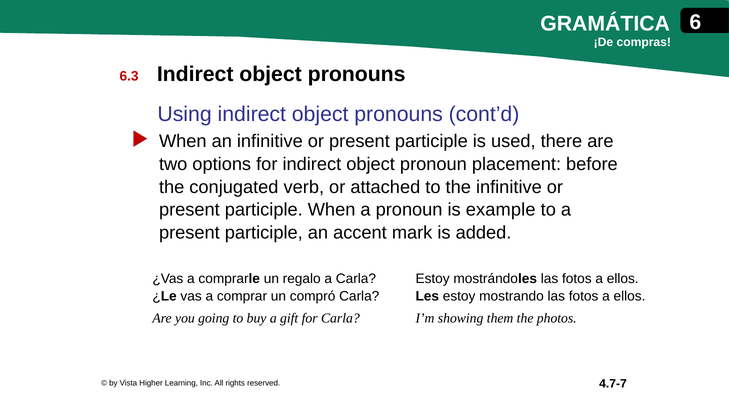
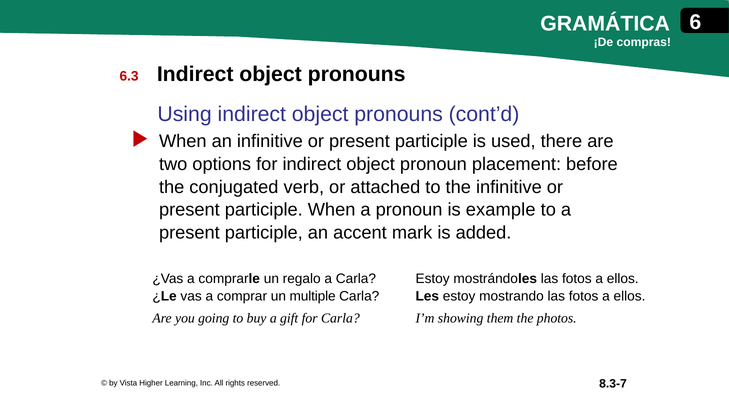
compró: compró -> multiple (313, 296)
4.7-7: 4.7-7 -> 8.3-7 (613, 384)
